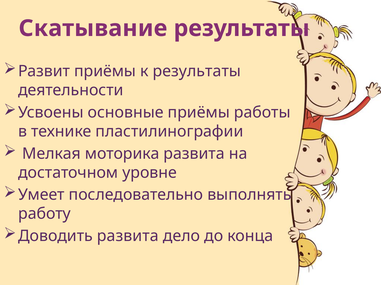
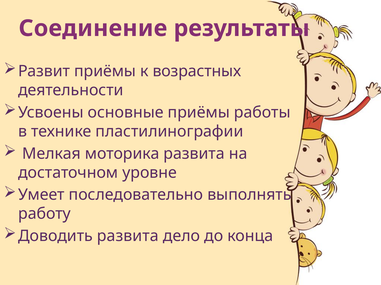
Скатывание: Скатывание -> Соединение (93, 28)
к результаты: результаты -> возрастных (197, 71)
